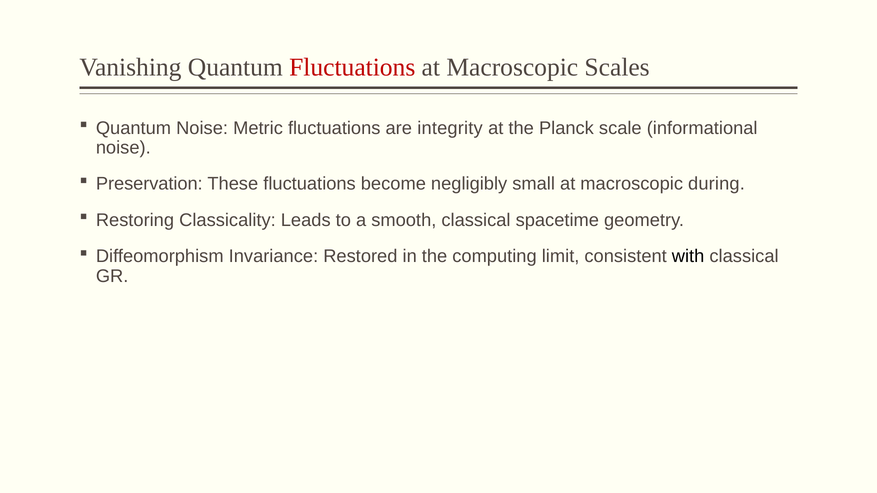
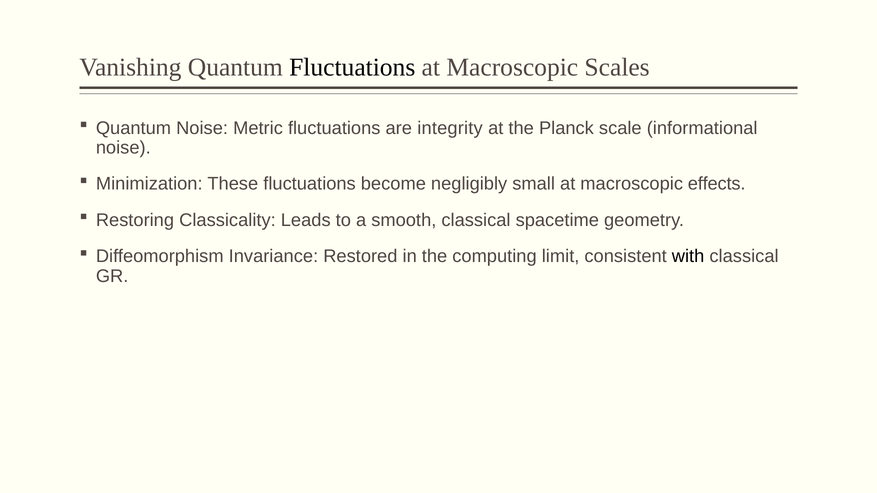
Fluctuations colour: red -> black (352, 67)
Preservation: Preservation -> Minimization (149, 184)
during: during -> effects (717, 184)
